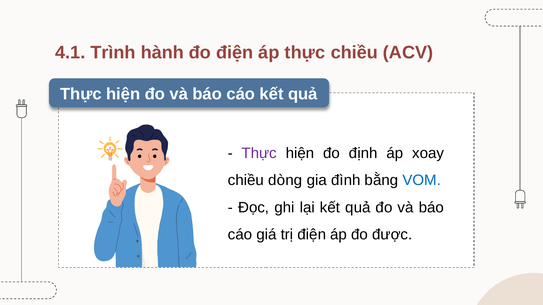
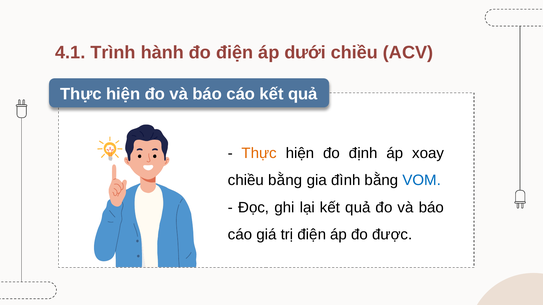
áp thực: thực -> dưới (305, 53)
Thực colour: purple -> orange (259, 153)
chiều dòng: dòng -> bằng (285, 181)
